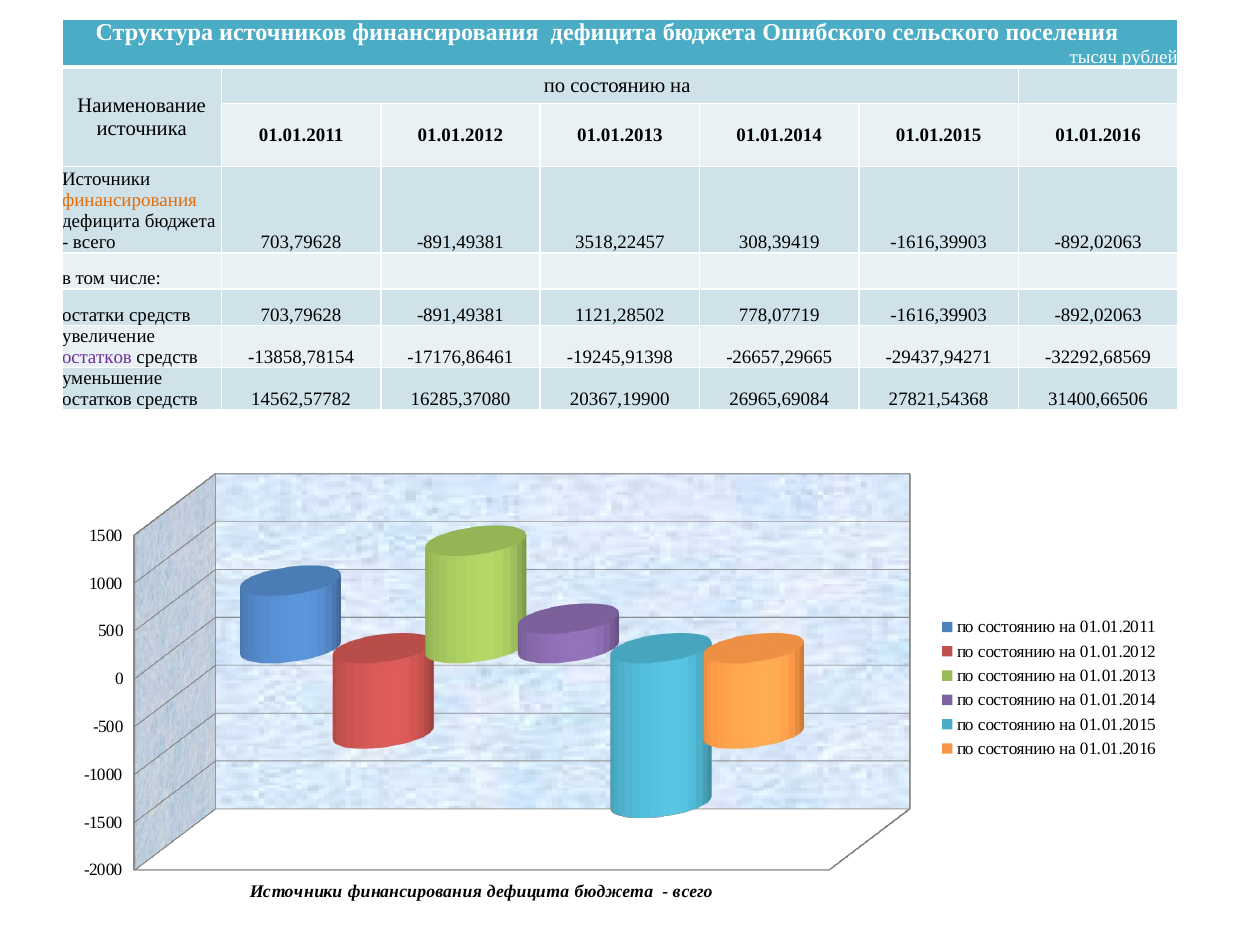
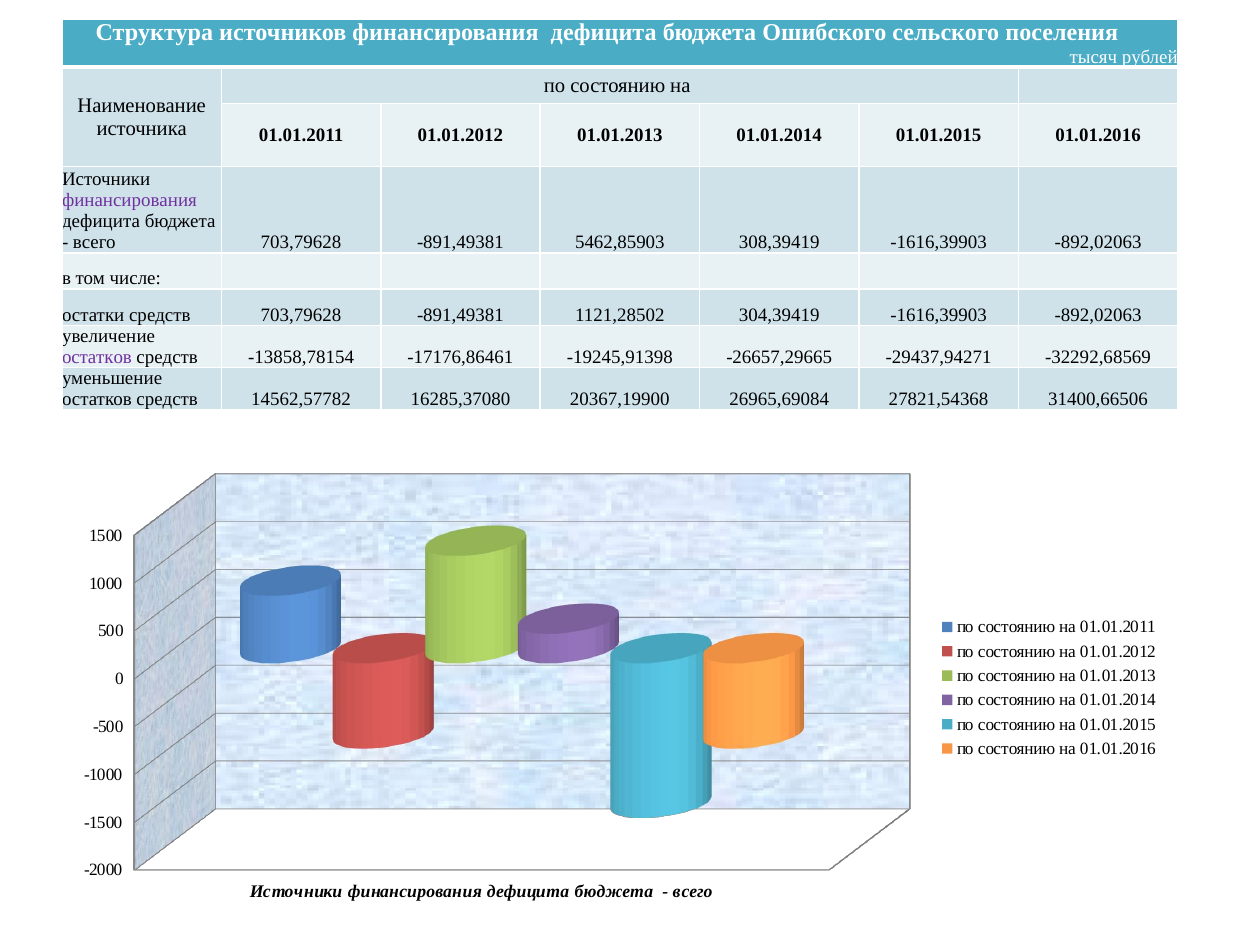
финансирования colour: orange -> purple (129, 200)
3518,22457: 3518,22457 -> 5462,85903 (620, 242)
778,07719: 778,07719 -> 304,39419 (779, 315)
